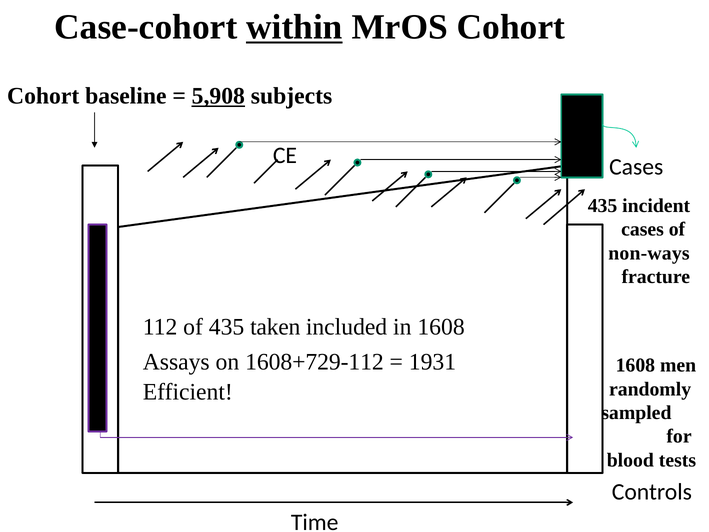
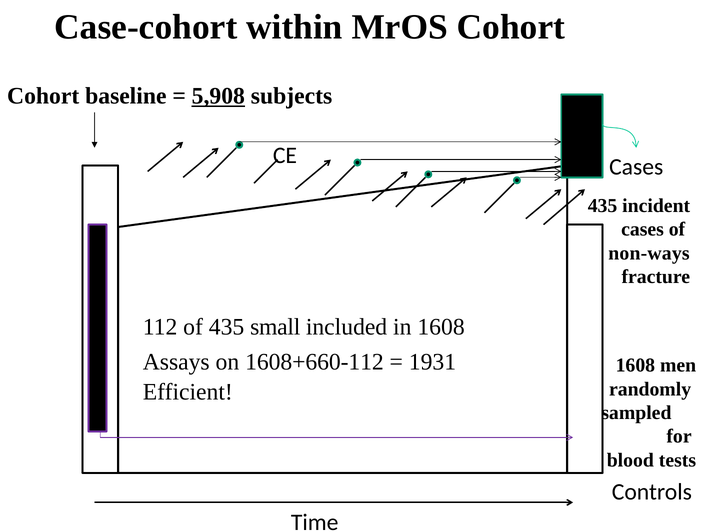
within underline: present -> none (294, 27)
taken: taken -> small (275, 327)
1608+729-112: 1608+729-112 -> 1608+660-112 (314, 362)
